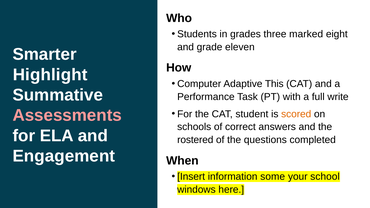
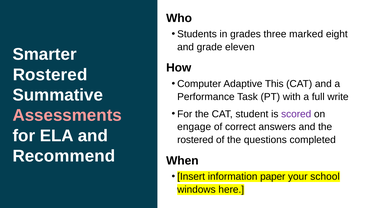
Highlight: Highlight -> Rostered (50, 75)
scored colour: orange -> purple (296, 114)
schools: schools -> engage (194, 127)
Engagement: Engagement -> Recommend (64, 156)
some: some -> paper (273, 177)
